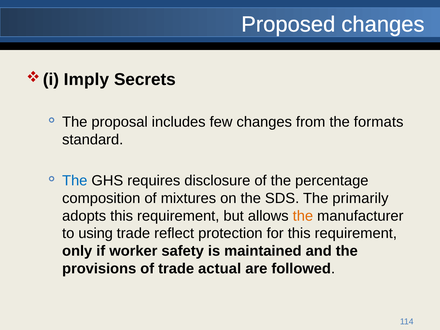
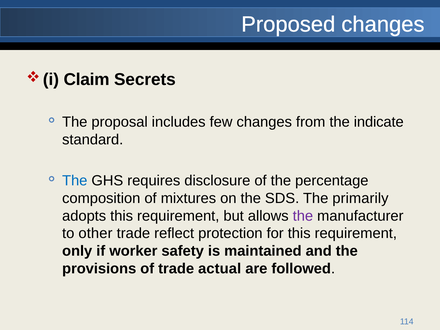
Imply: Imply -> Claim (87, 80)
formats: formats -> indicate (379, 122)
the colour: orange -> purple (303, 216)
using: using -> other (95, 233)
